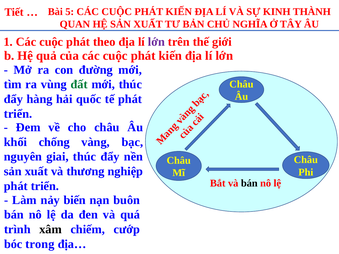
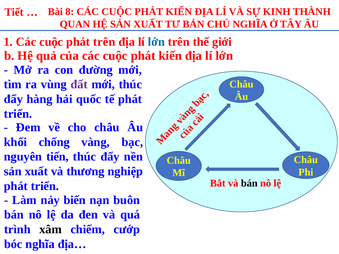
5: 5 -> 8 (70, 12)
phát theo: theo -> trên (104, 42)
lớn colour: purple -> blue (156, 42)
đất colour: green -> purple (79, 85)
giai: giai -> tiến (58, 157)
bóc trong: trong -> nghĩa (40, 244)
